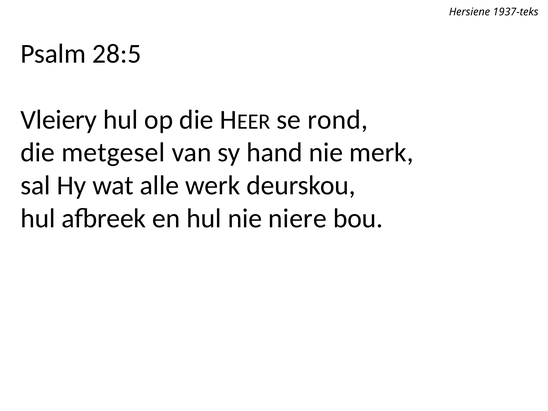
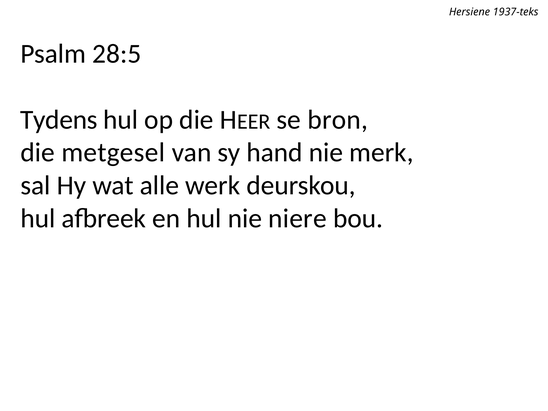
Vleiery: Vleiery -> Tydens (59, 120)
rond: rond -> bron (338, 120)
